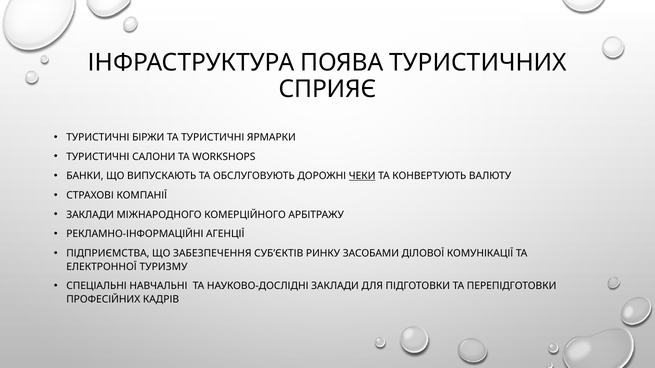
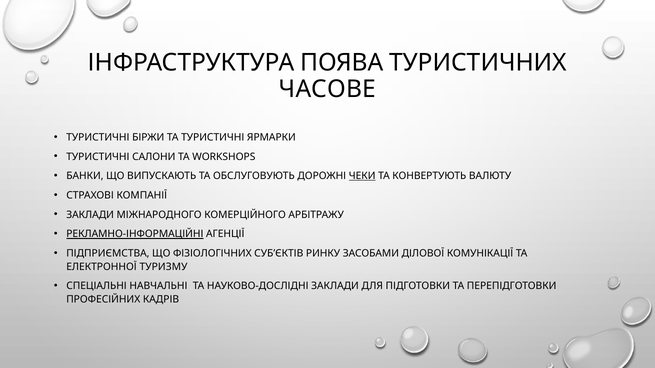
СПРИЯЄ: СПРИЯЄ -> ЧАСОВЕ (327, 89)
РЕКЛАМНО-ІНФОРМАЦІЙНІ underline: none -> present (135, 234)
ЗАБЕЗПЕЧЕННЯ: ЗАБЕЗПЕЧЕННЯ -> ФІЗІОЛОГІЧНИХ (212, 254)
